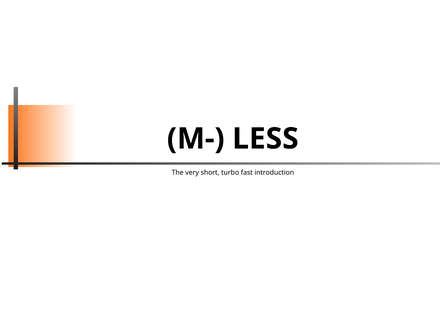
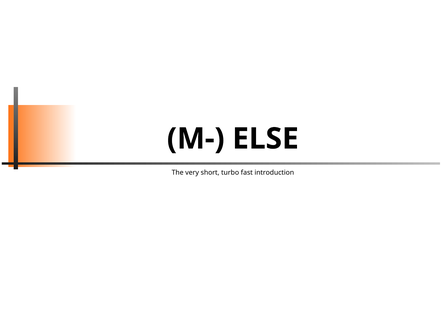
LESS: LESS -> ELSE (265, 139)
